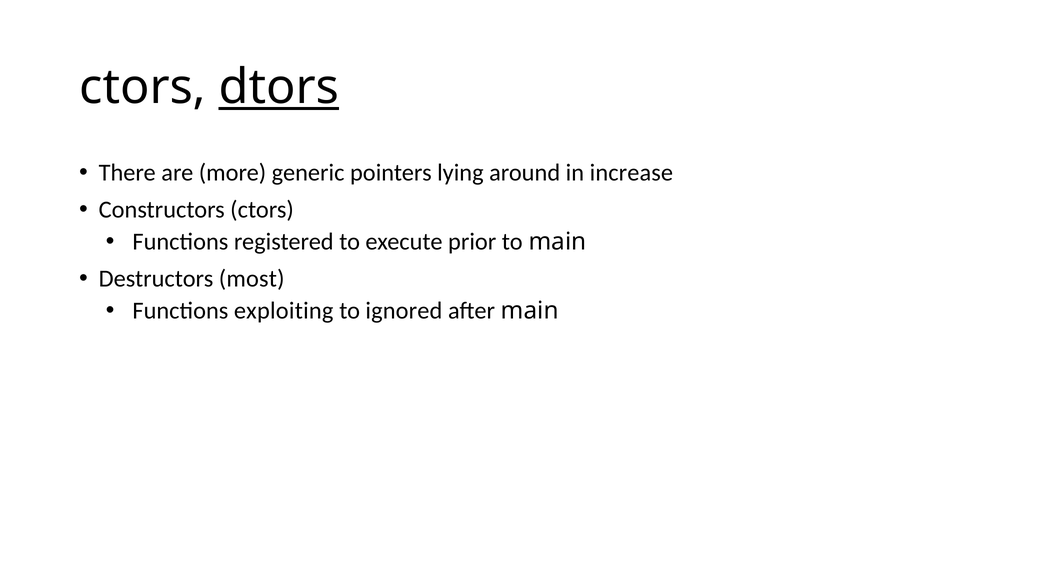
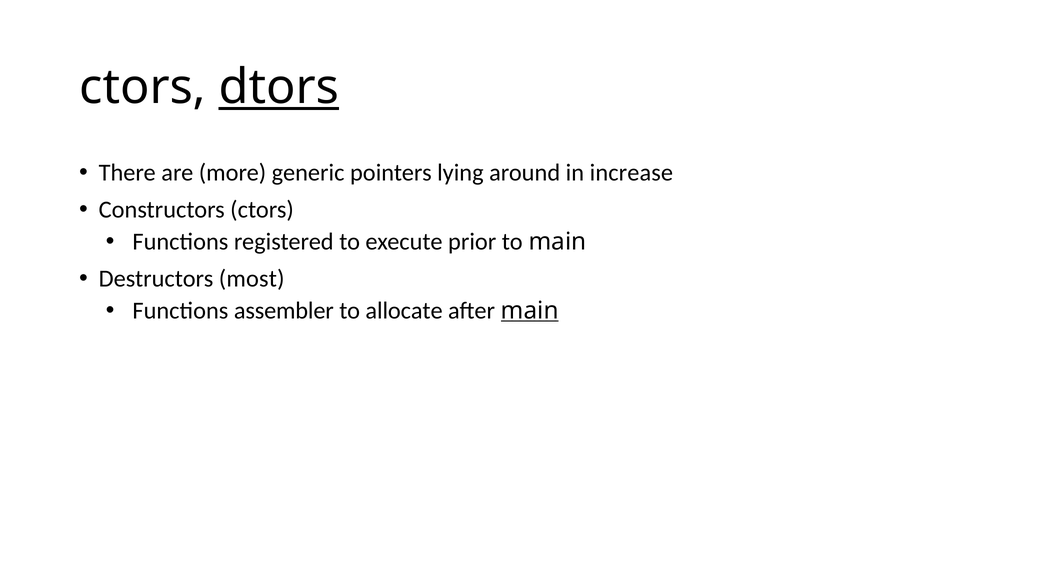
exploiting: exploiting -> assembler (284, 310)
ignored: ignored -> allocate (404, 310)
main underline: none -> present (530, 310)
